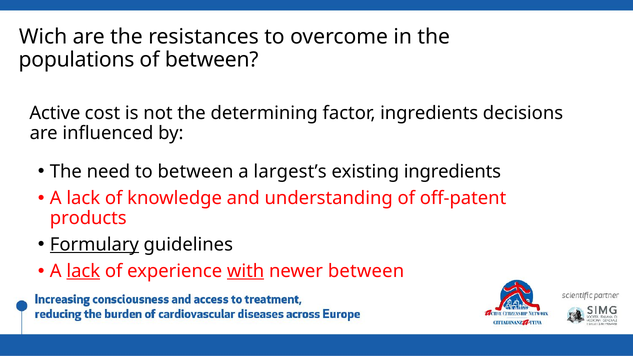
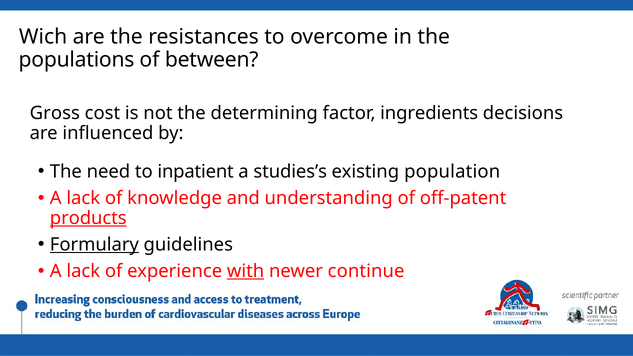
Active: Active -> Gross (55, 113)
to between: between -> inpatient (196, 172)
largest’s: largest’s -> studies’s (290, 172)
existing ingredients: ingredients -> population (452, 172)
products underline: none -> present (88, 218)
lack underline: present -> none (83, 271)
newer between: between -> continue (366, 271)
